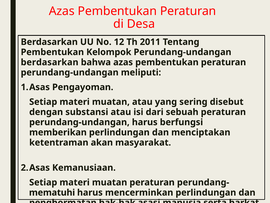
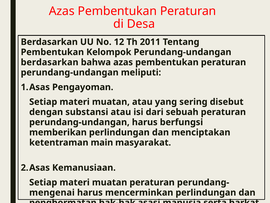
akan: akan -> main (102, 142)
mematuhi: mematuhi -> mengenai (52, 192)
